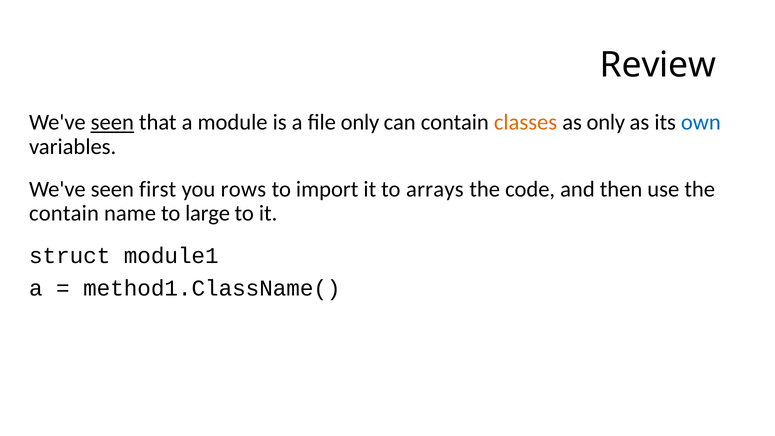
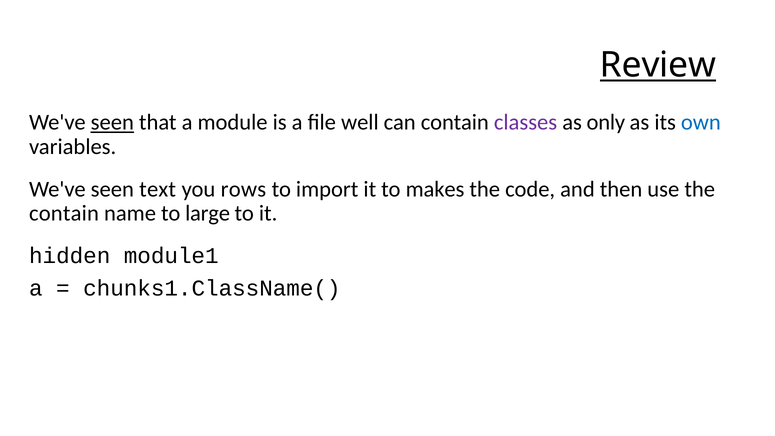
Review underline: none -> present (658, 65)
file only: only -> well (360, 122)
classes colour: orange -> purple (526, 122)
first: first -> text (158, 189)
arrays: arrays -> makes (435, 189)
struct: struct -> hidden (70, 256)
method1.ClassName(: method1.ClassName( -> chunks1.ClassName( (212, 288)
